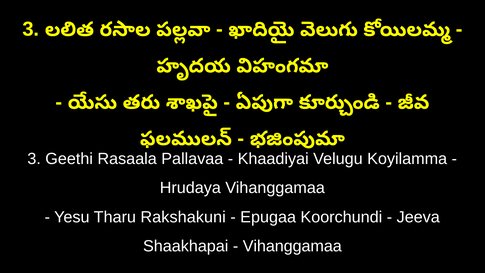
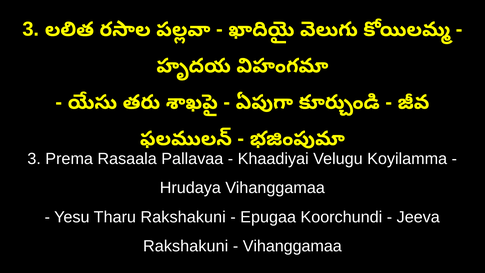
Geethi: Geethi -> Prema (69, 159)
Shaakhapai: Shaakhapai -> Rakshakuni (186, 246)
